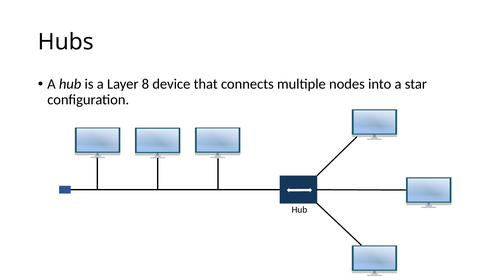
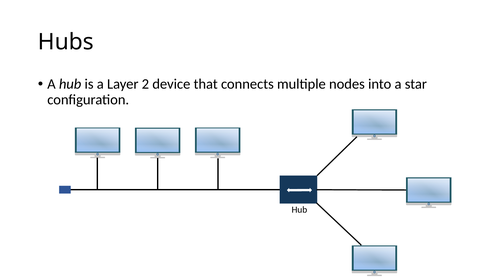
8: 8 -> 2 (145, 84)
